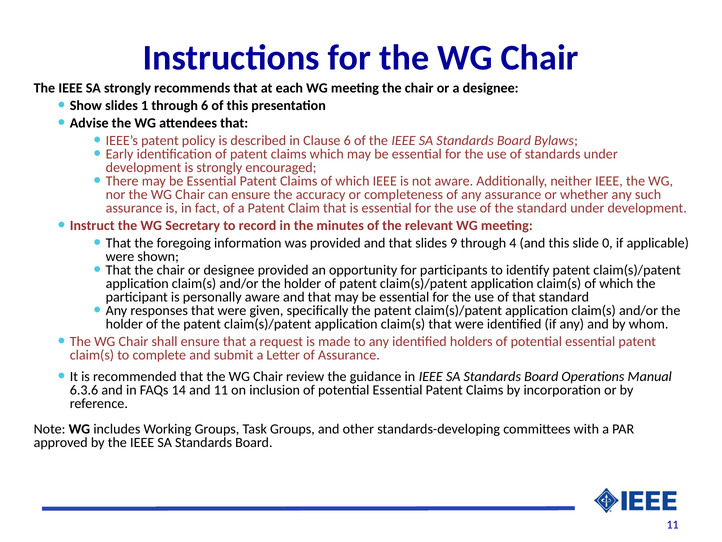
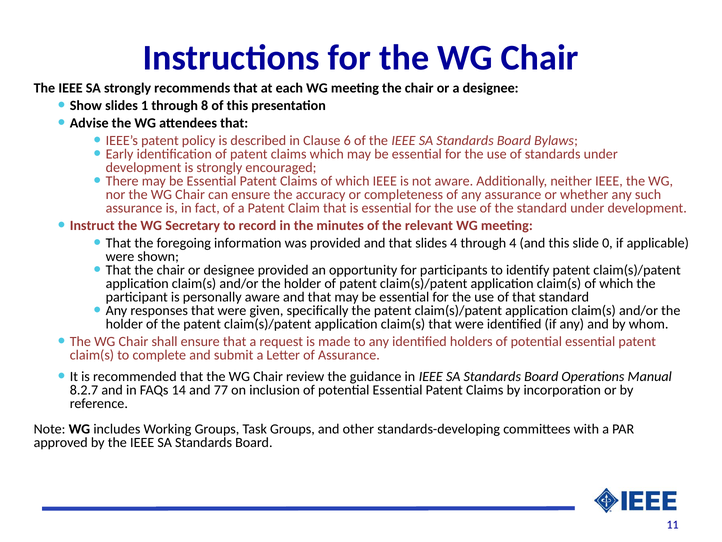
through 6: 6 -> 8 (205, 106)
slides 9: 9 -> 4 (454, 243)
6.3.6: 6.3.6 -> 8.2.7 (84, 390)
and 11: 11 -> 77 (221, 390)
